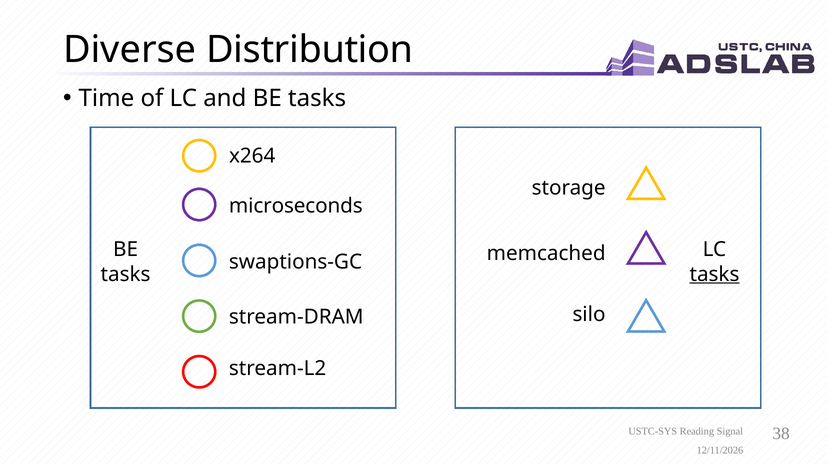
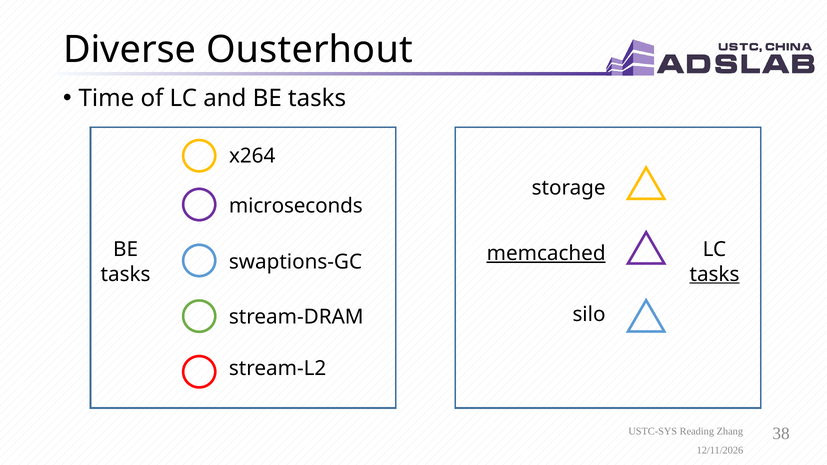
Distribution: Distribution -> Ousterhout (309, 50)
memcached underline: none -> present (546, 253)
Signal: Signal -> Zhang (730, 431)
